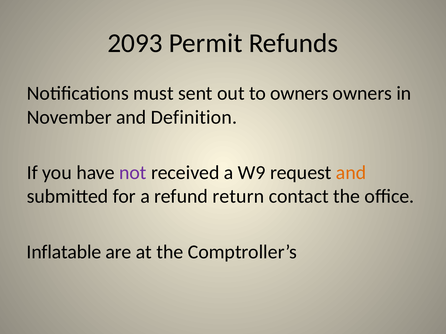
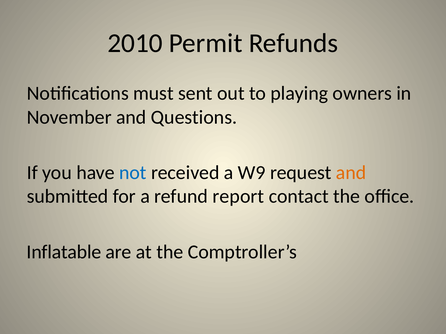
2093: 2093 -> 2010 (135, 43)
to owners: owners -> playing (299, 94)
Definition: Definition -> Questions (194, 117)
not colour: purple -> blue (133, 173)
return: return -> report (238, 197)
